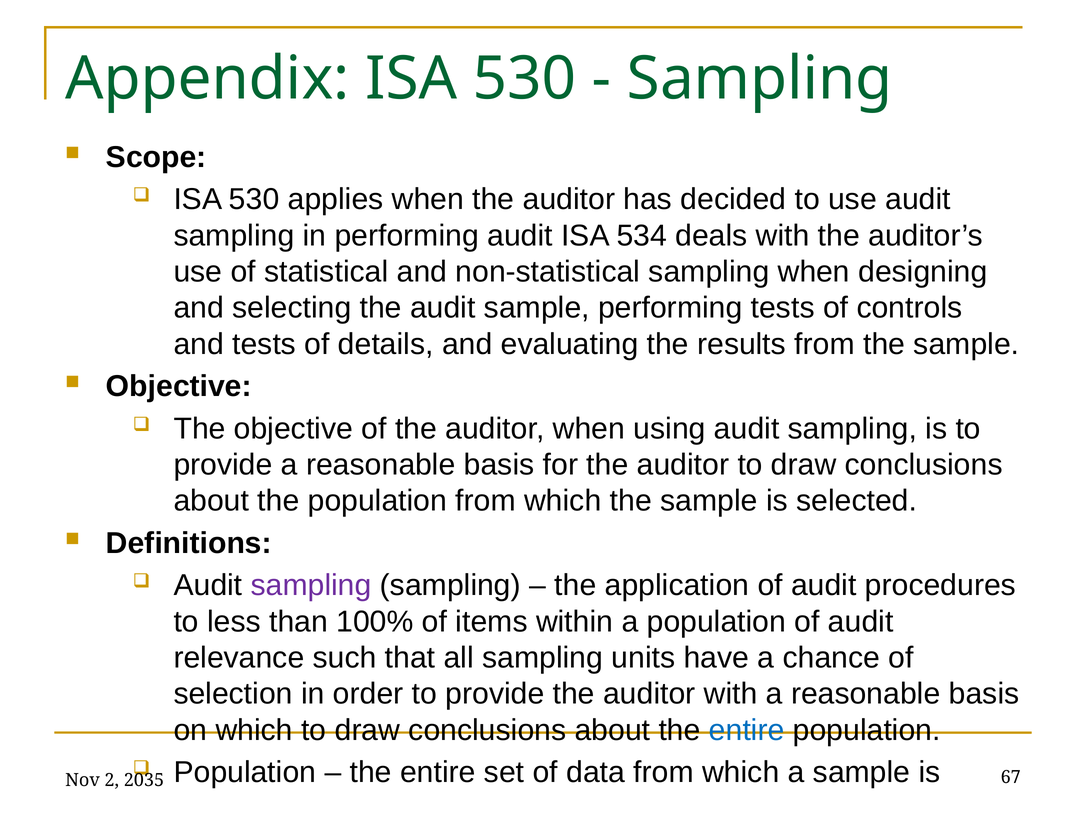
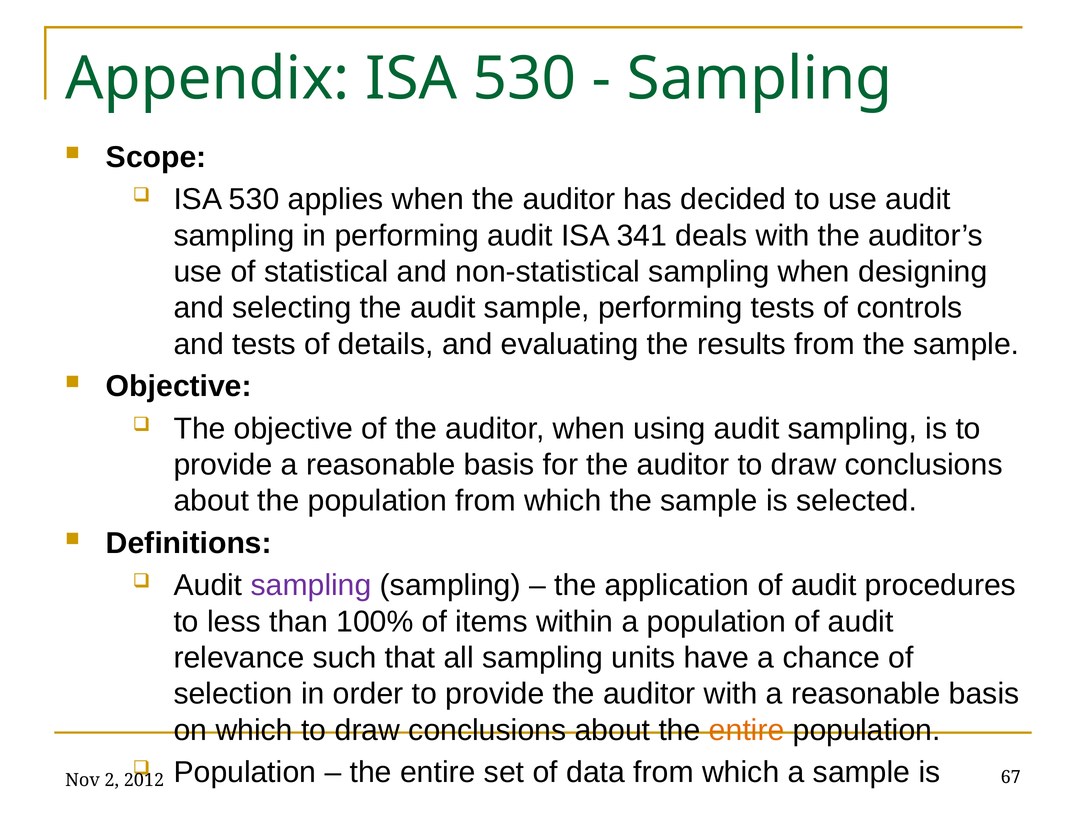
534: 534 -> 341 (642, 236)
entire colour: blue -> orange (747, 731)
2035: 2035 -> 2012 (144, 781)
